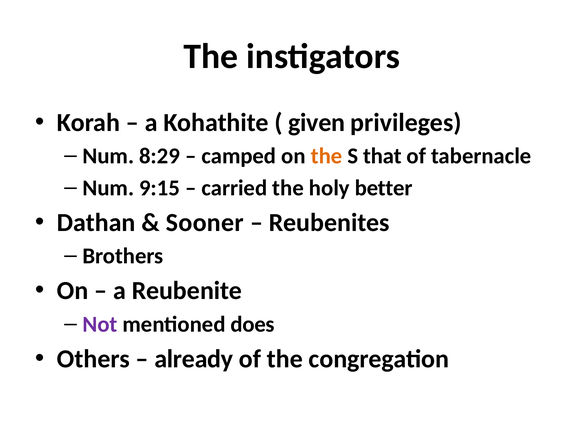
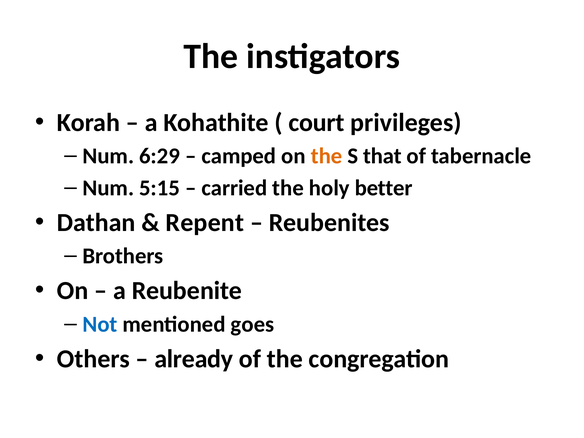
given: given -> court (317, 123)
8:29: 8:29 -> 6:29 (160, 156)
9:15: 9:15 -> 5:15 (160, 188)
Sooner: Sooner -> Repent (205, 223)
Not colour: purple -> blue (100, 324)
does: does -> goes (252, 324)
